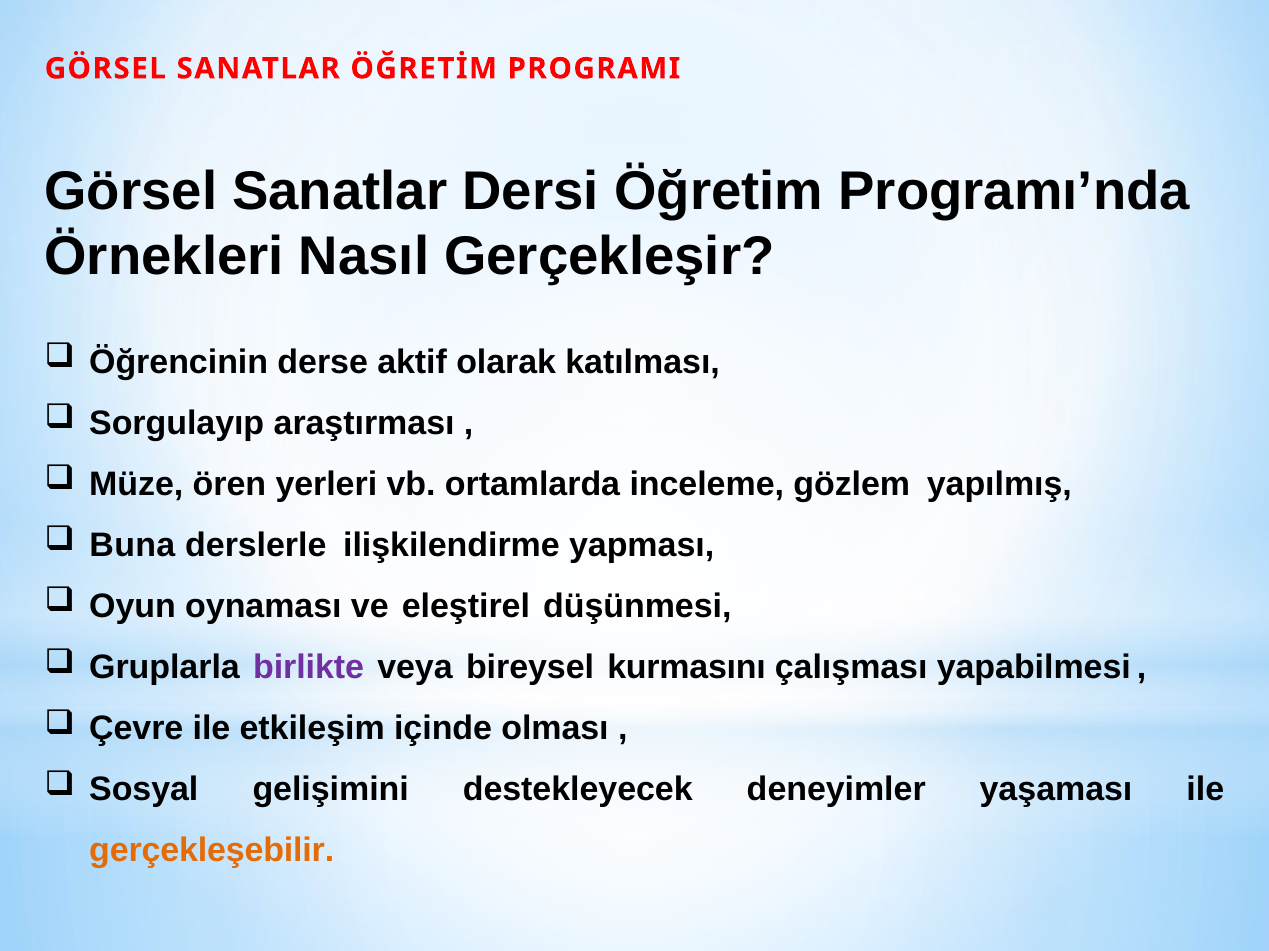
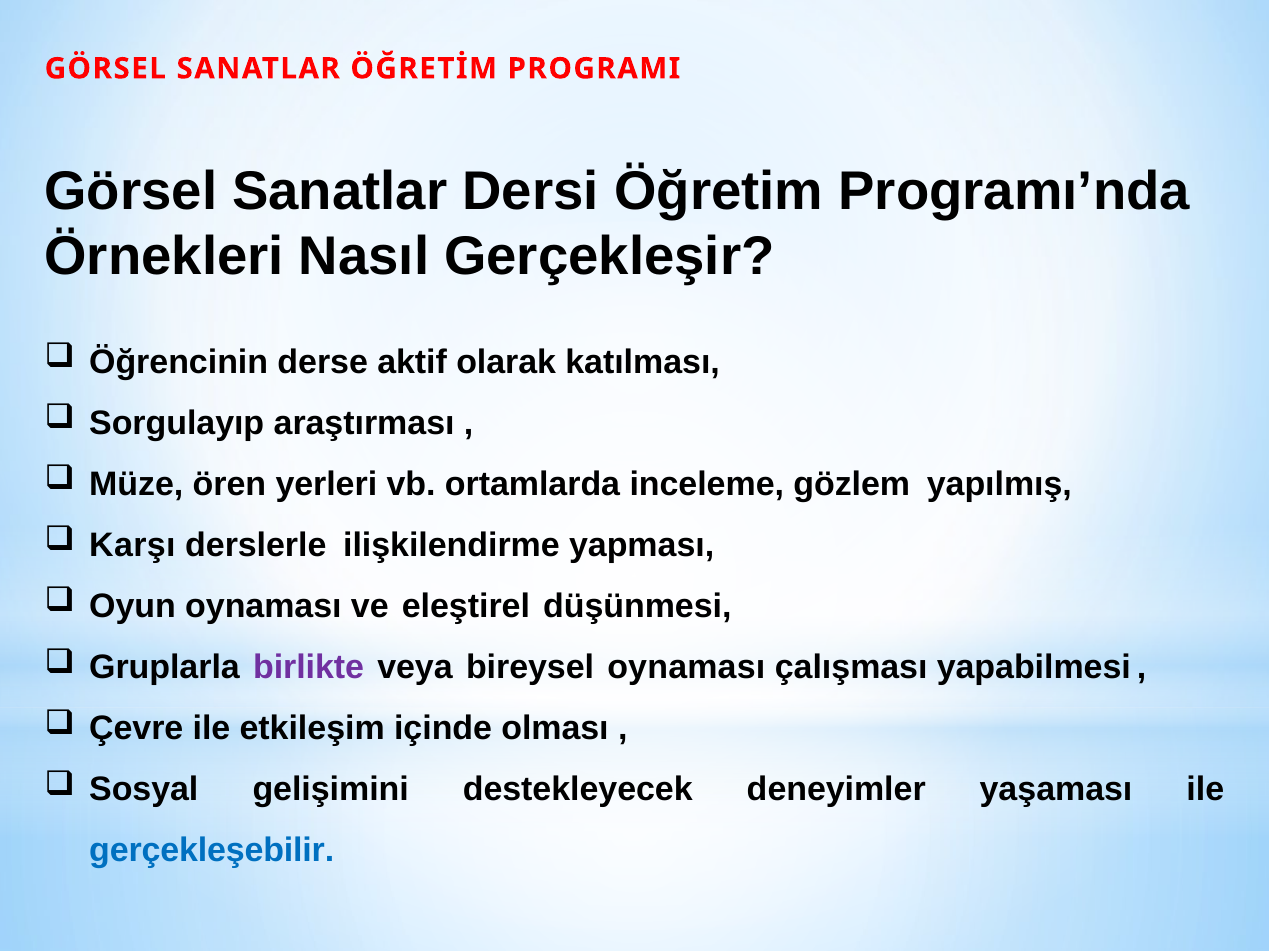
Buna: Buna -> Karşı (132, 546)
bireysel kurmasını: kurmasını -> oynaması (686, 668)
gerçekleşebilir colour: orange -> blue (212, 851)
